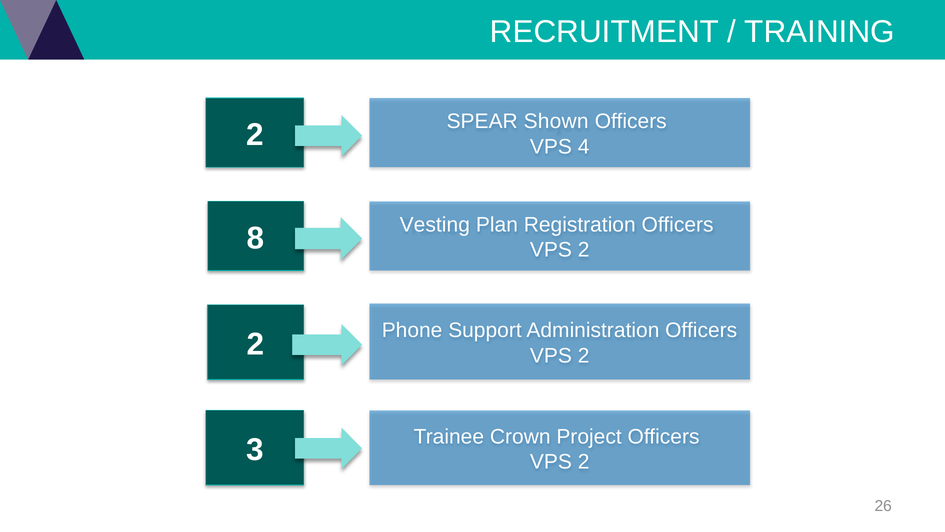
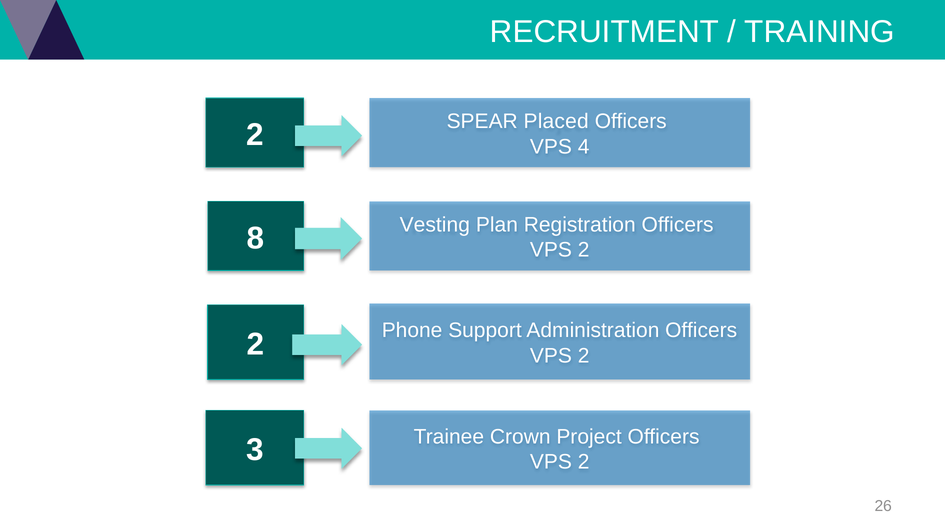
Shown: Shown -> Placed (556, 121)
